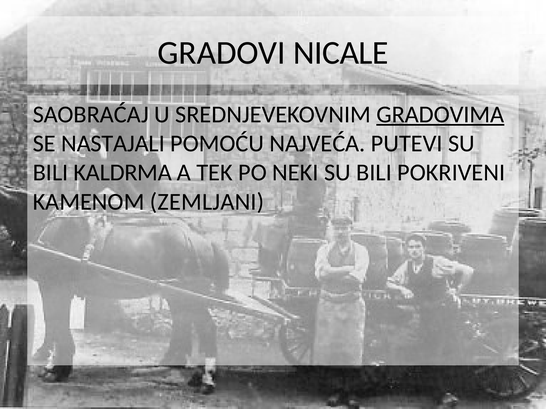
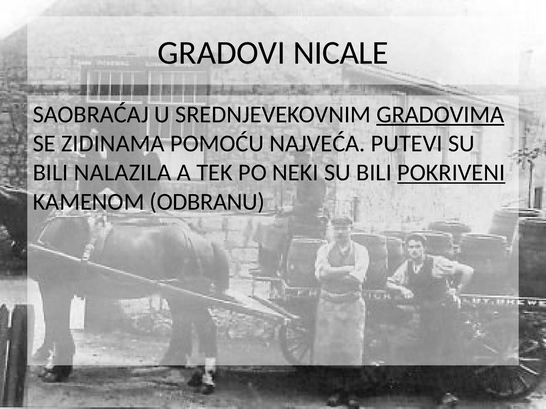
NASTAJALI: NASTAJALI -> ZIDINAMA (113, 144)
KALDRMA: KALDRMA -> NALAZILA (122, 173)
POKRIVENI underline: none -> present (451, 173)
ZEMLJANI: ZEMLJANI -> ODBRANU (207, 202)
